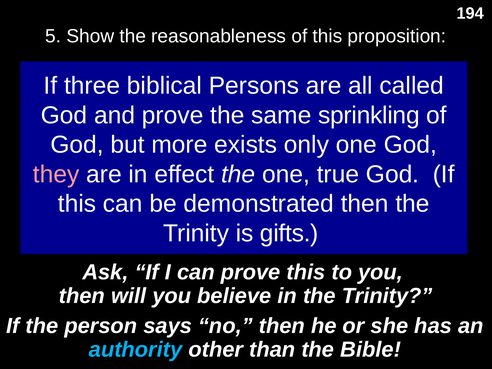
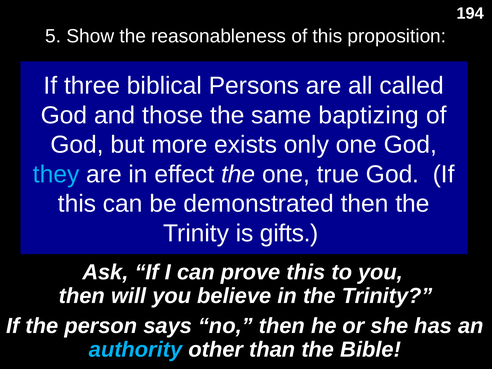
and prove: prove -> those (173, 115)
sprinkling: sprinkling -> baptizing (369, 115)
they colour: pink -> light blue (56, 174)
